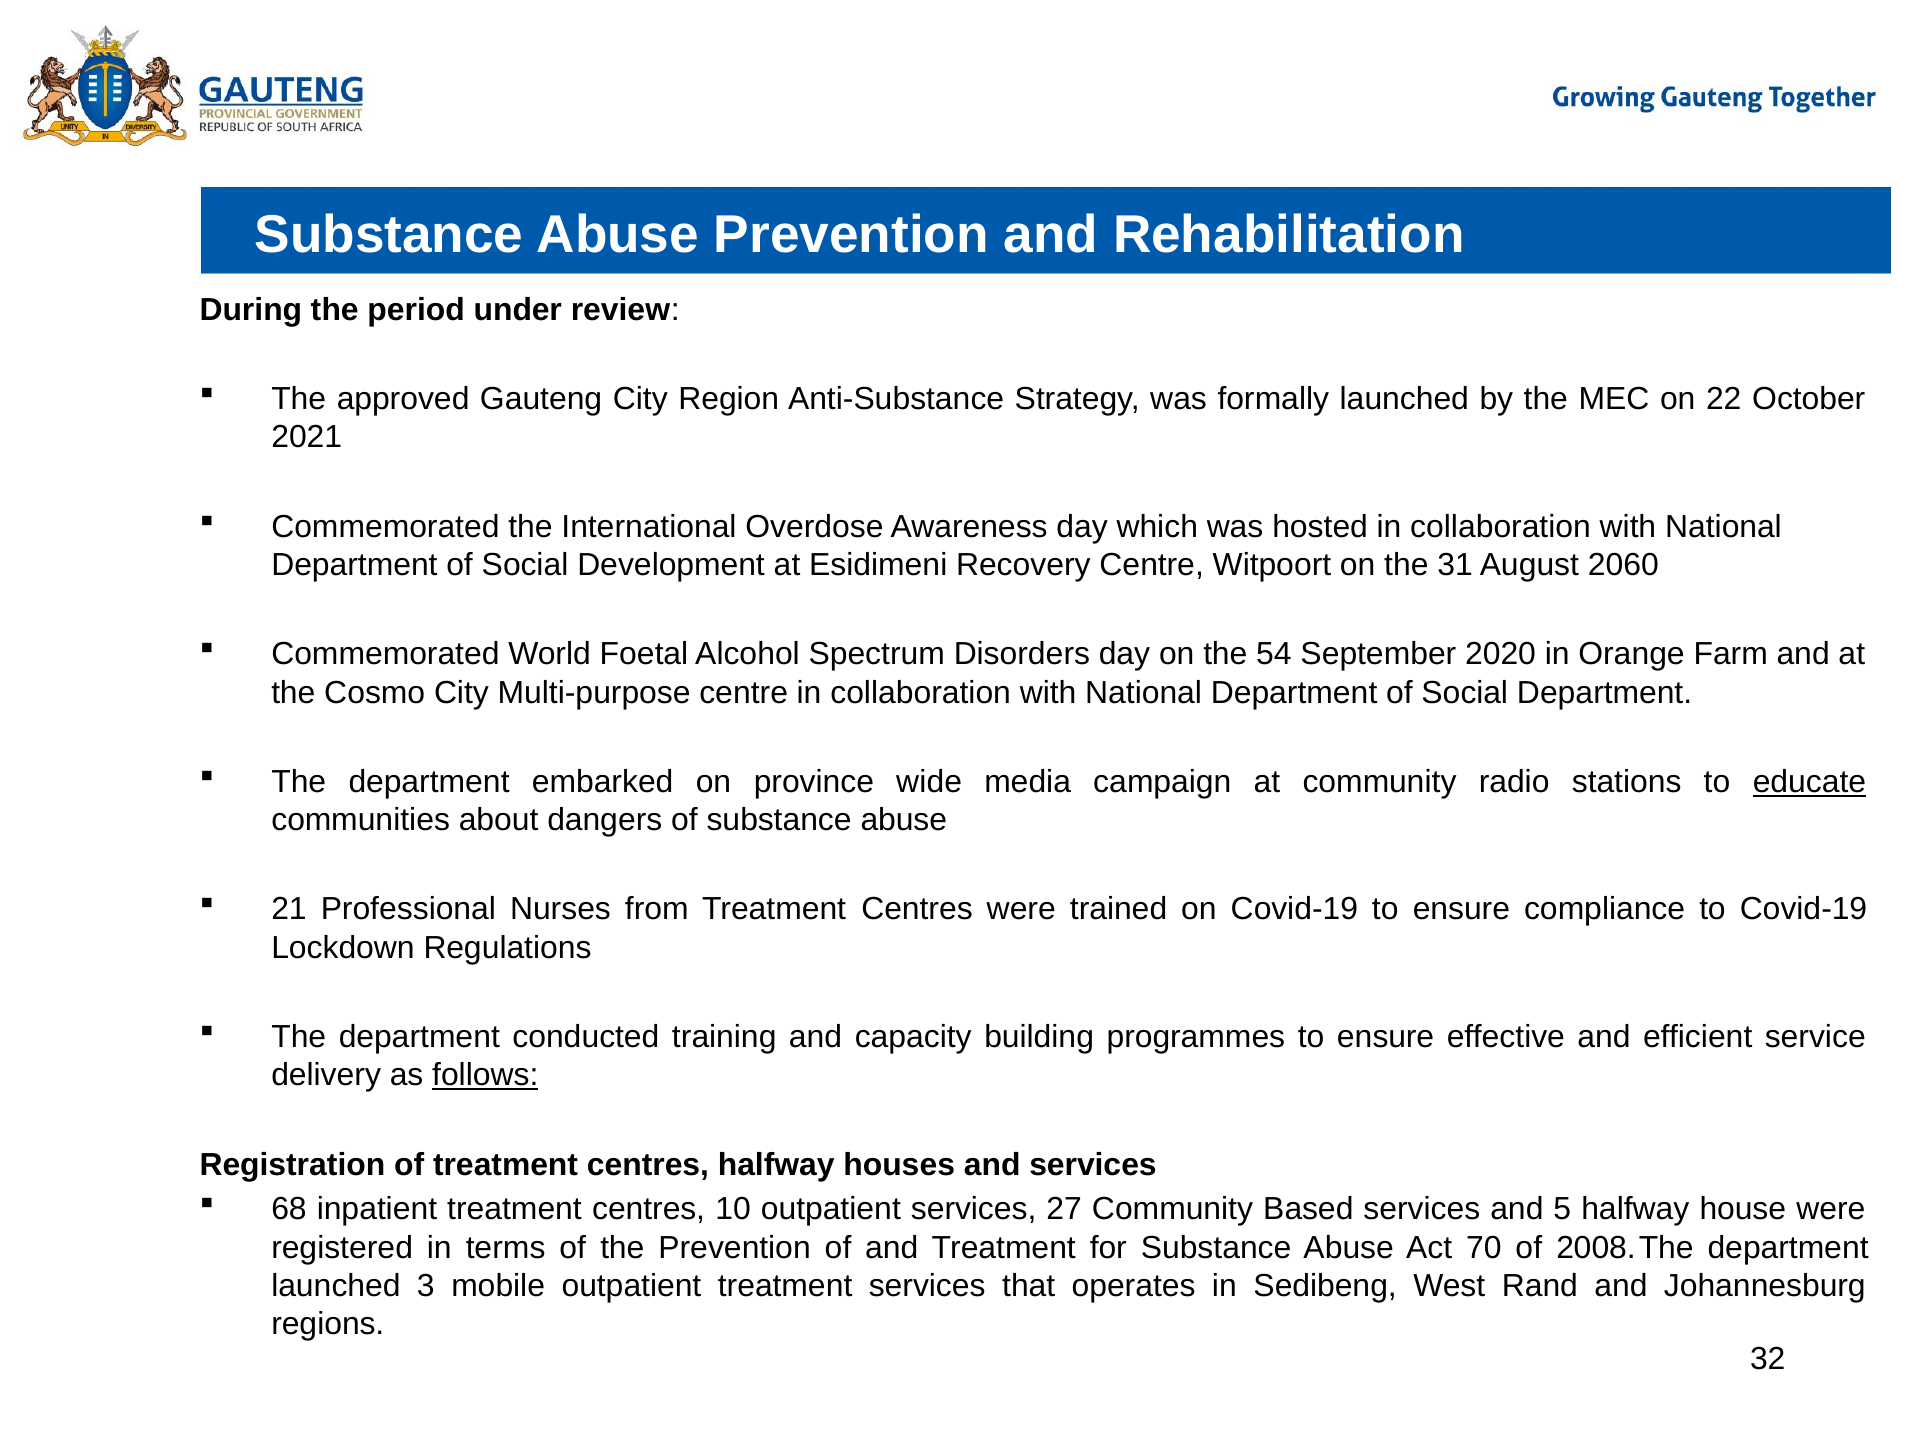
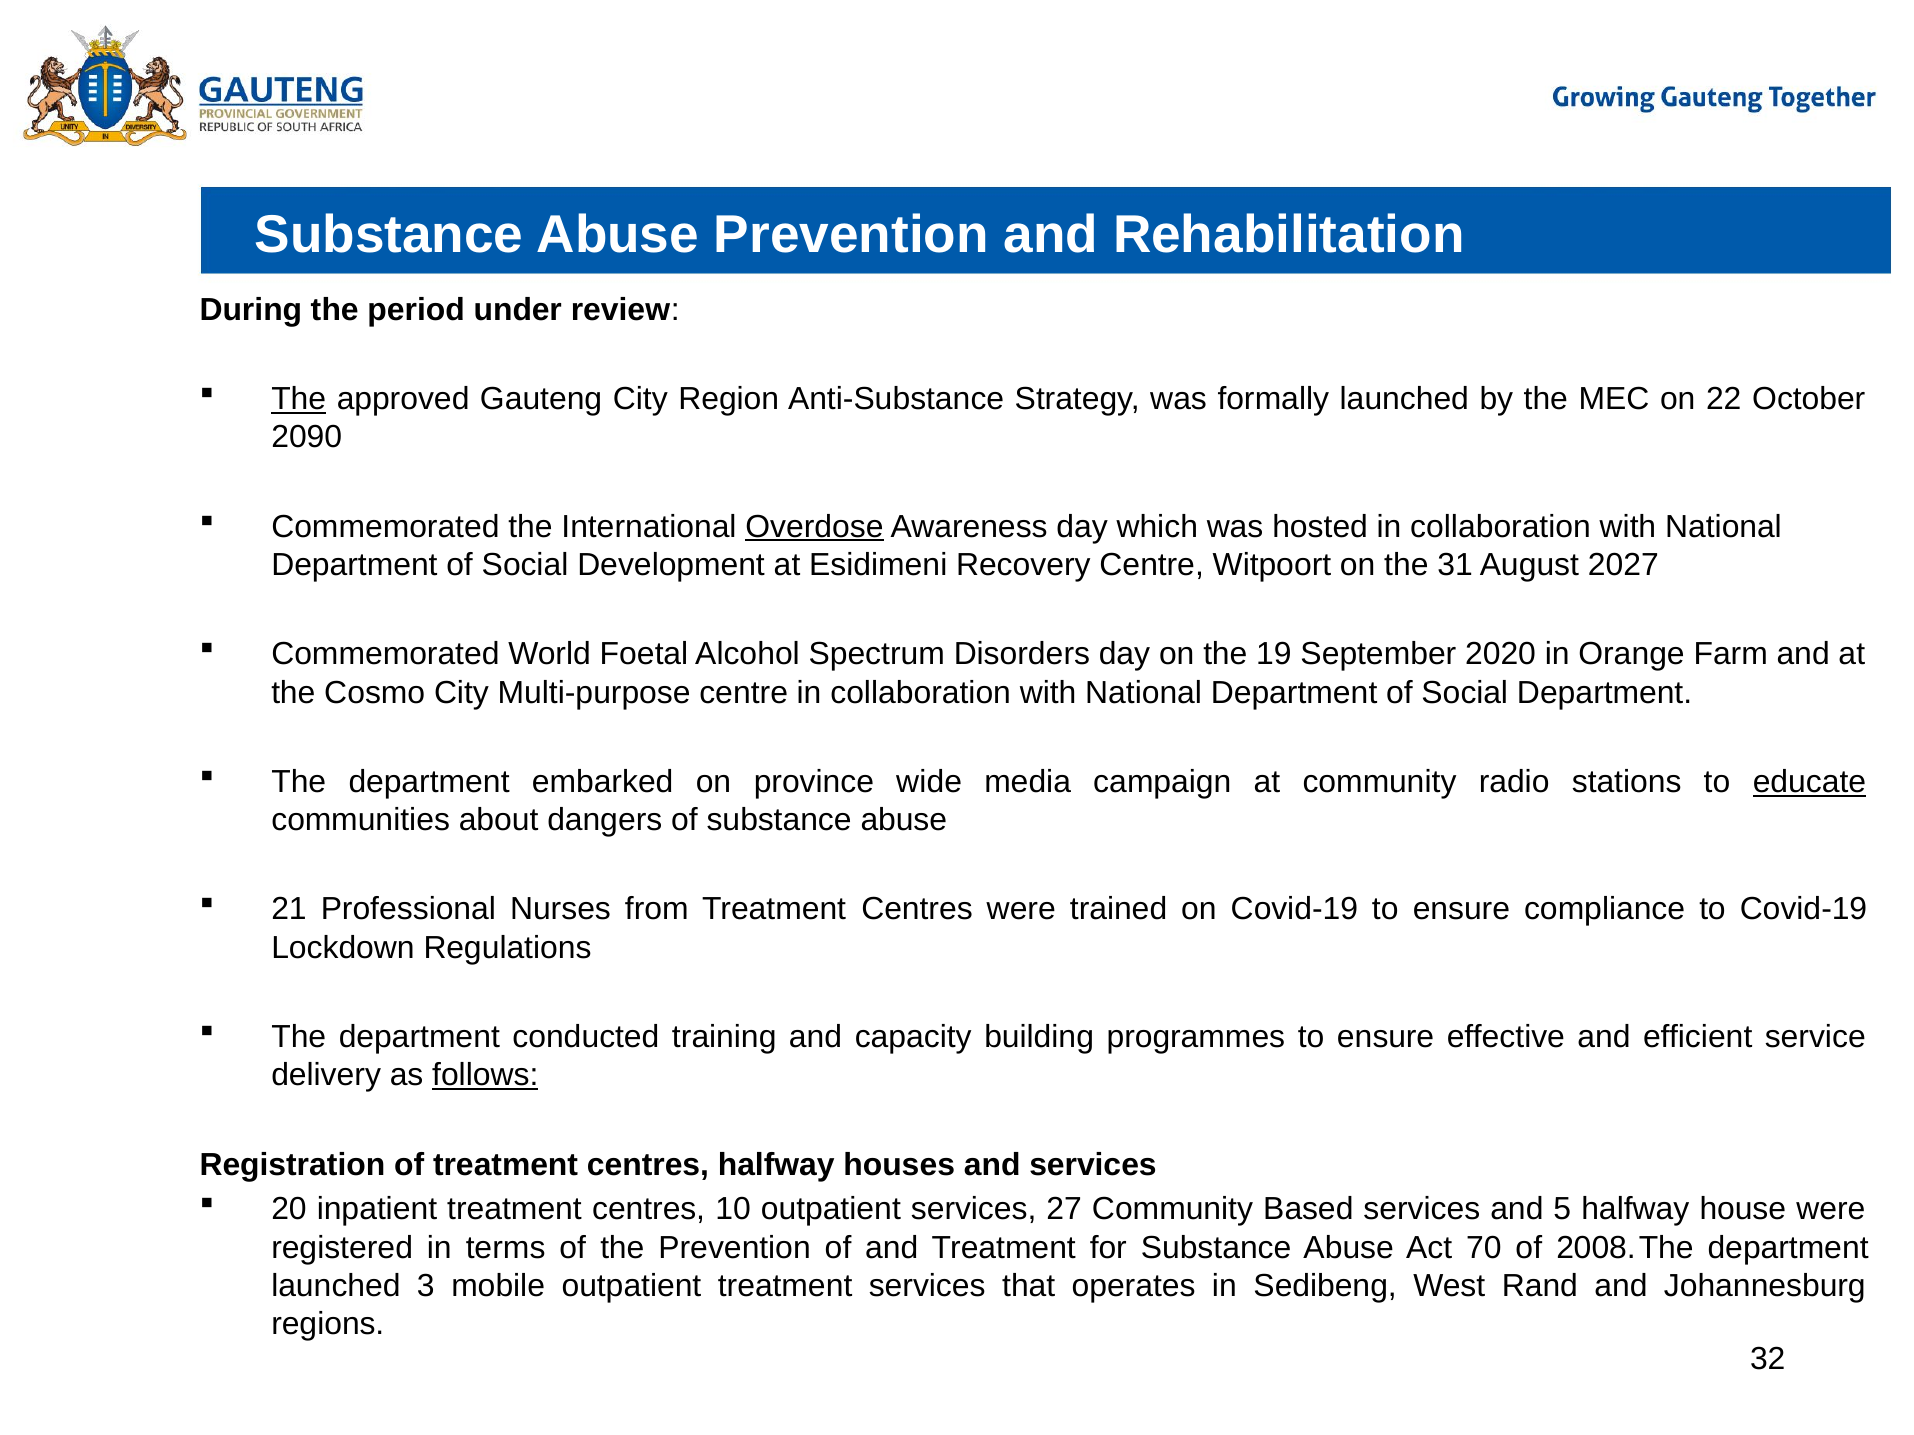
The underline: none -> present (299, 399)
2021: 2021 -> 2090 (307, 437)
Overdose underline: none -> present (814, 527)
2060: 2060 -> 2027 (1623, 565)
54: 54 -> 19 (1274, 654)
68: 68 -> 20 (289, 1210)
